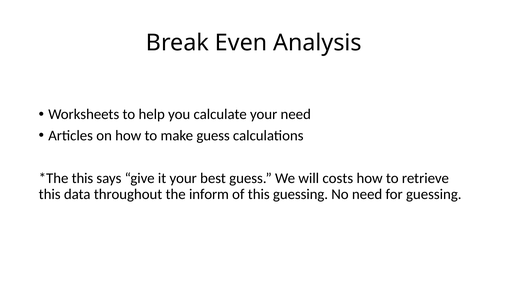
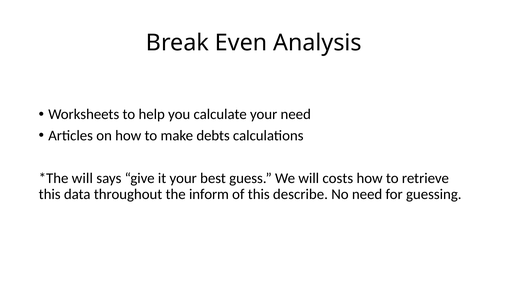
make guess: guess -> debts (213, 136)
this: this -> will (82, 178)
this guessing: guessing -> describe (300, 194)
